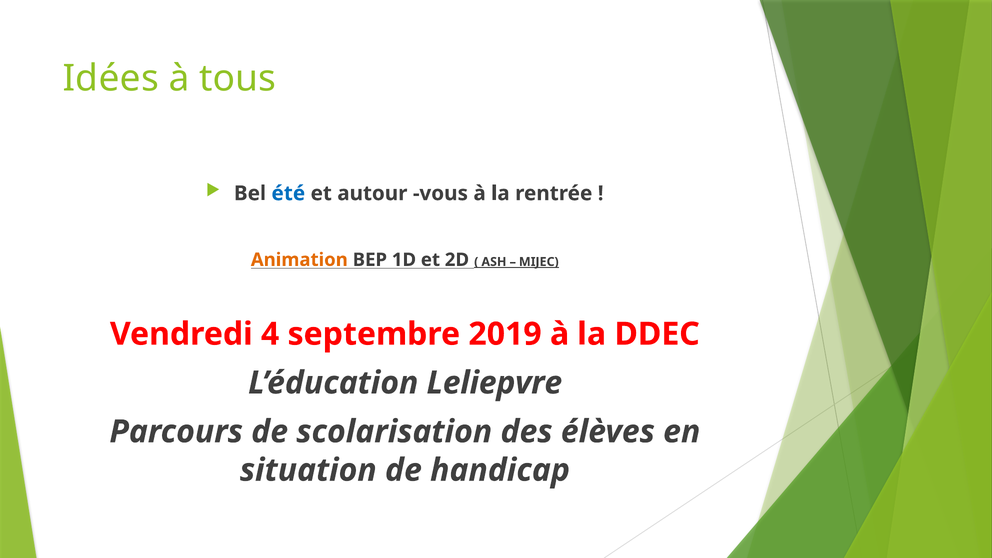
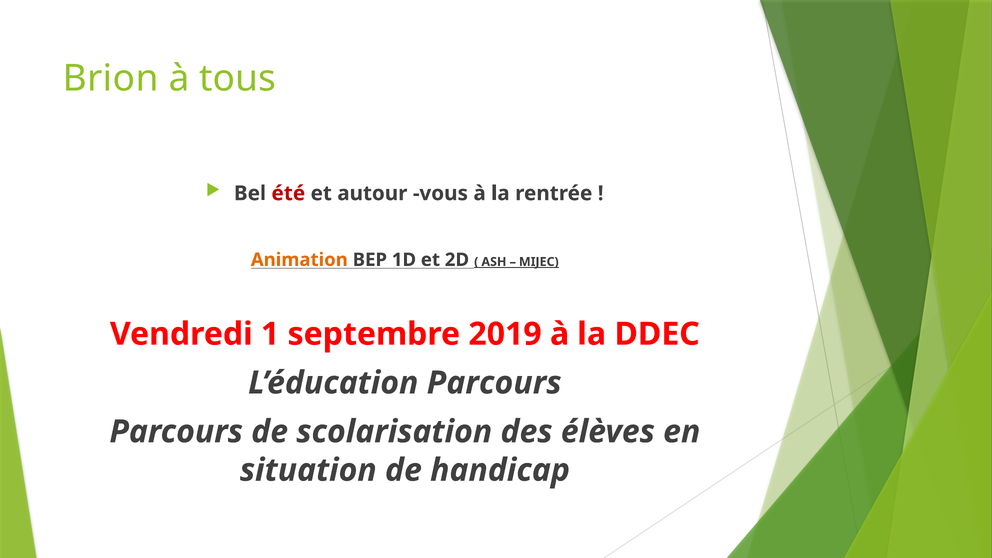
Idées: Idées -> Brion (111, 78)
été colour: blue -> red (288, 193)
4: 4 -> 1 (270, 334)
L’éducation Leliepvre: Leliepvre -> Parcours (494, 383)
